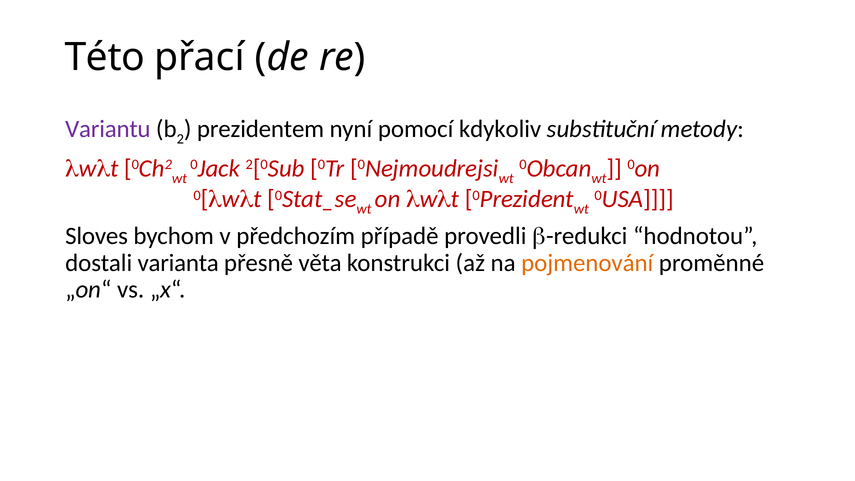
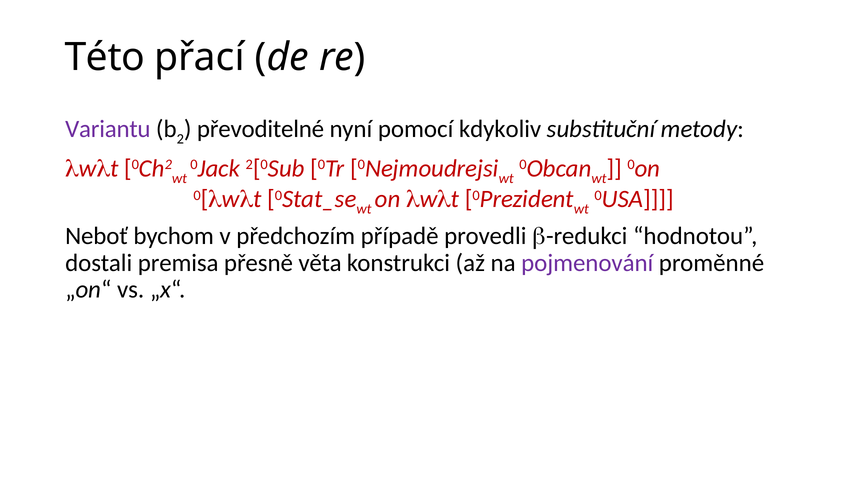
prezidentem: prezidentem -> převoditelné (261, 129)
Sloves: Sloves -> Neboť (97, 236)
varianta: varianta -> premisa (178, 263)
pojmenování colour: orange -> purple (587, 263)
